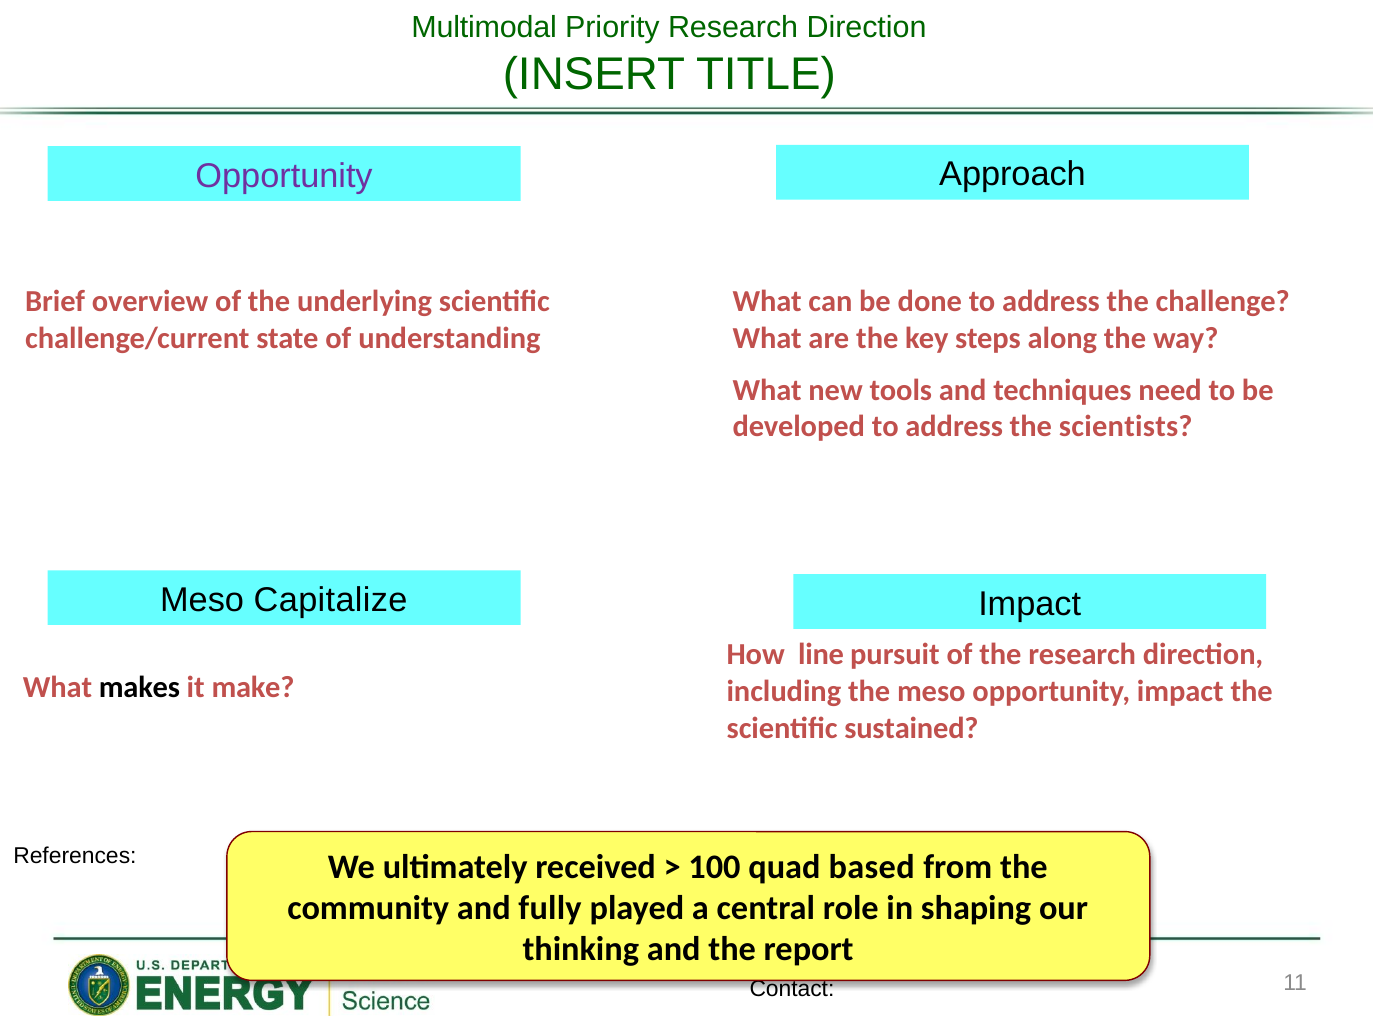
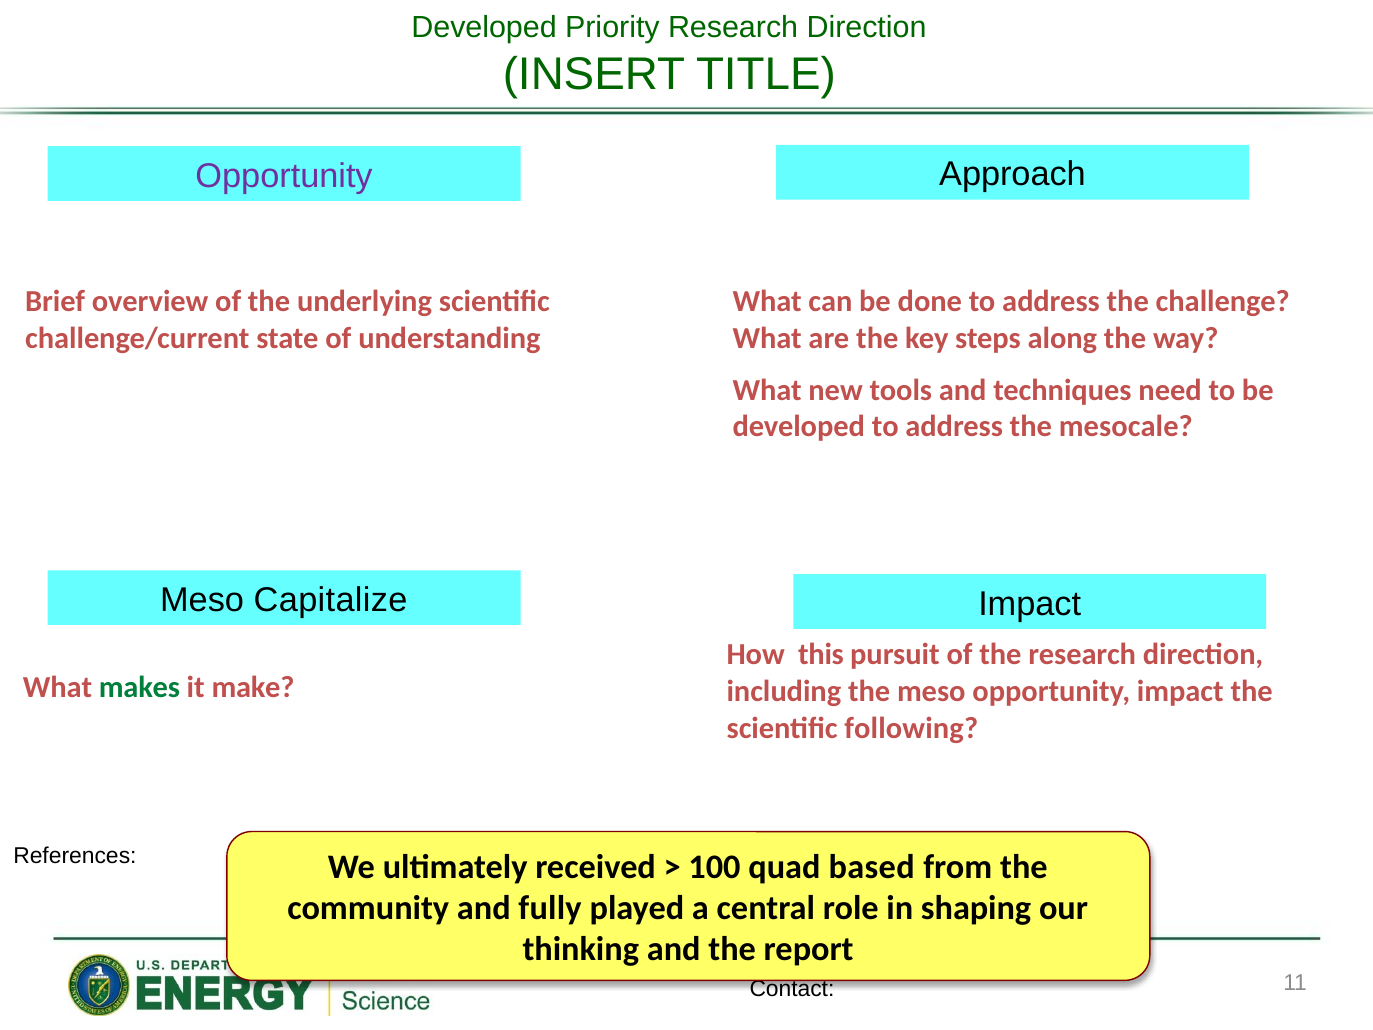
Multimodal: Multimodal -> Developed (484, 28)
scientists: scientists -> mesocale (1126, 427)
line: line -> this (821, 655)
makes colour: black -> green (139, 687)
sustained: sustained -> following (911, 728)
